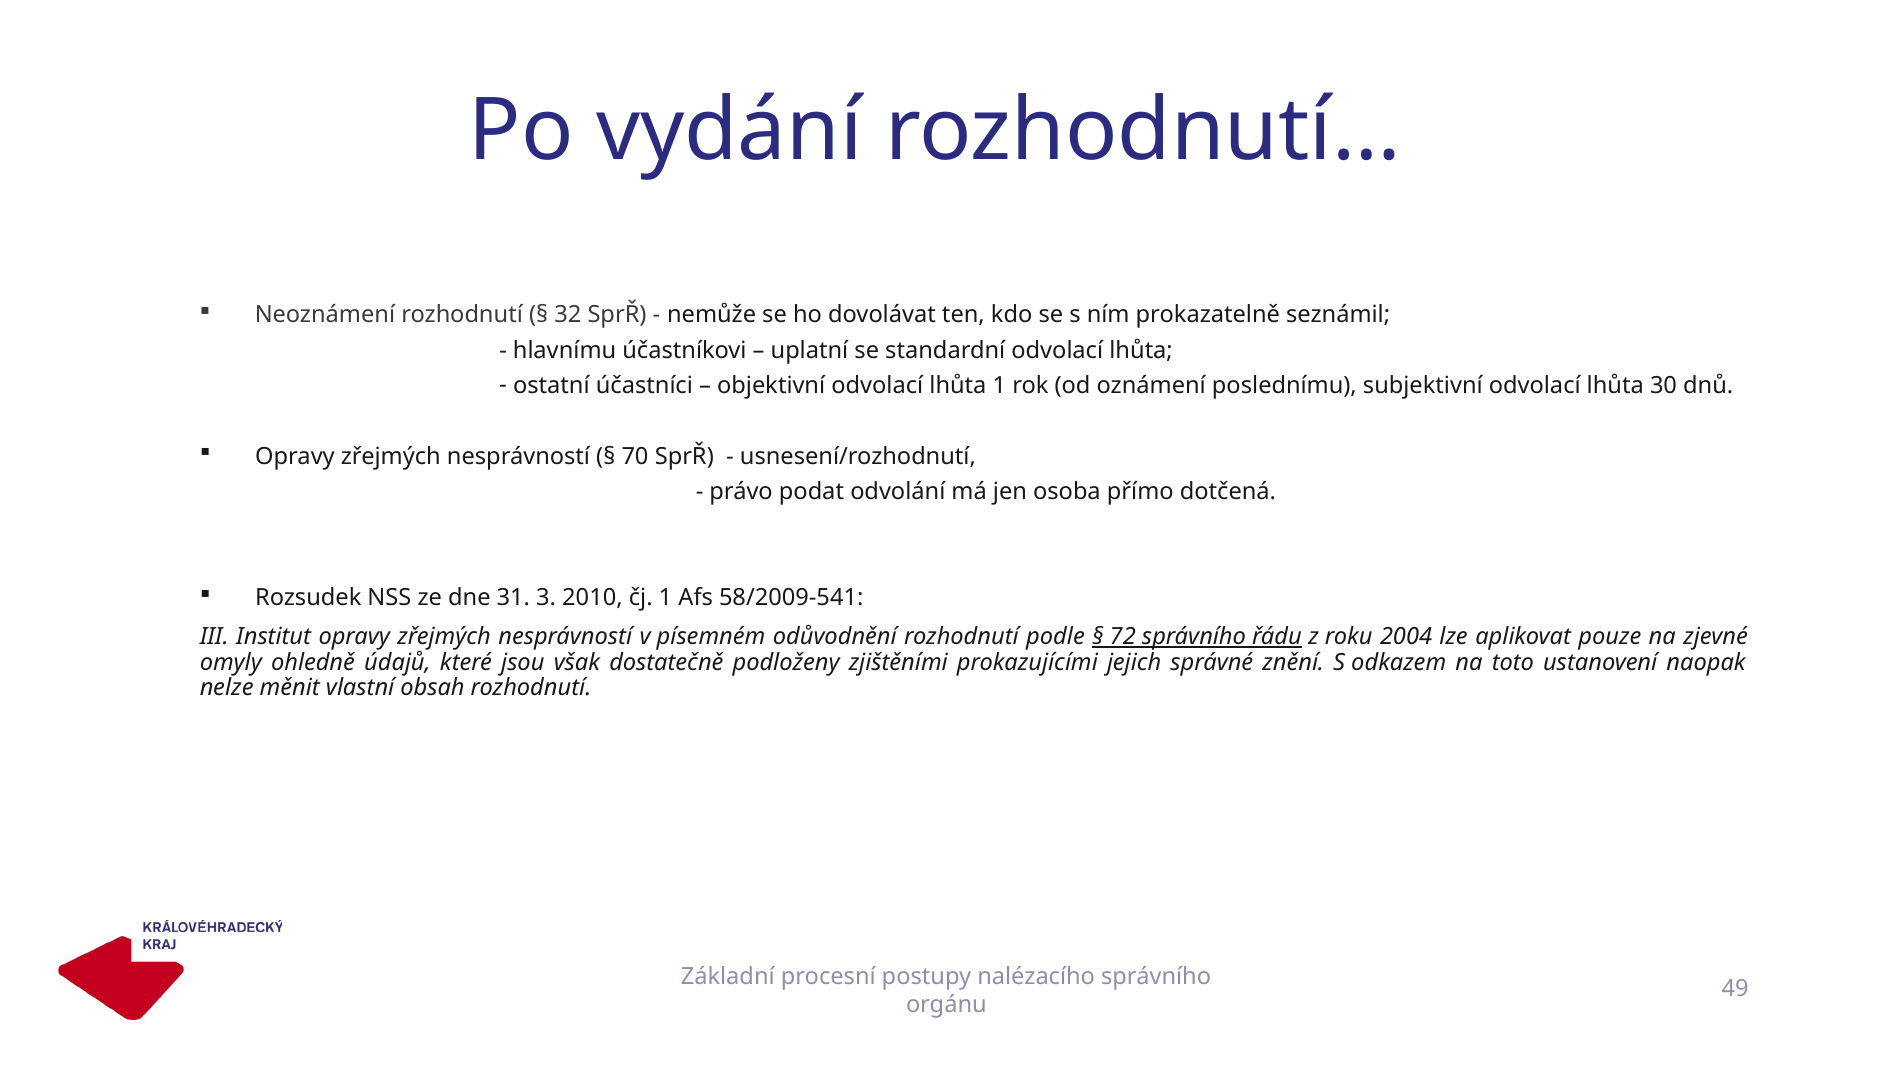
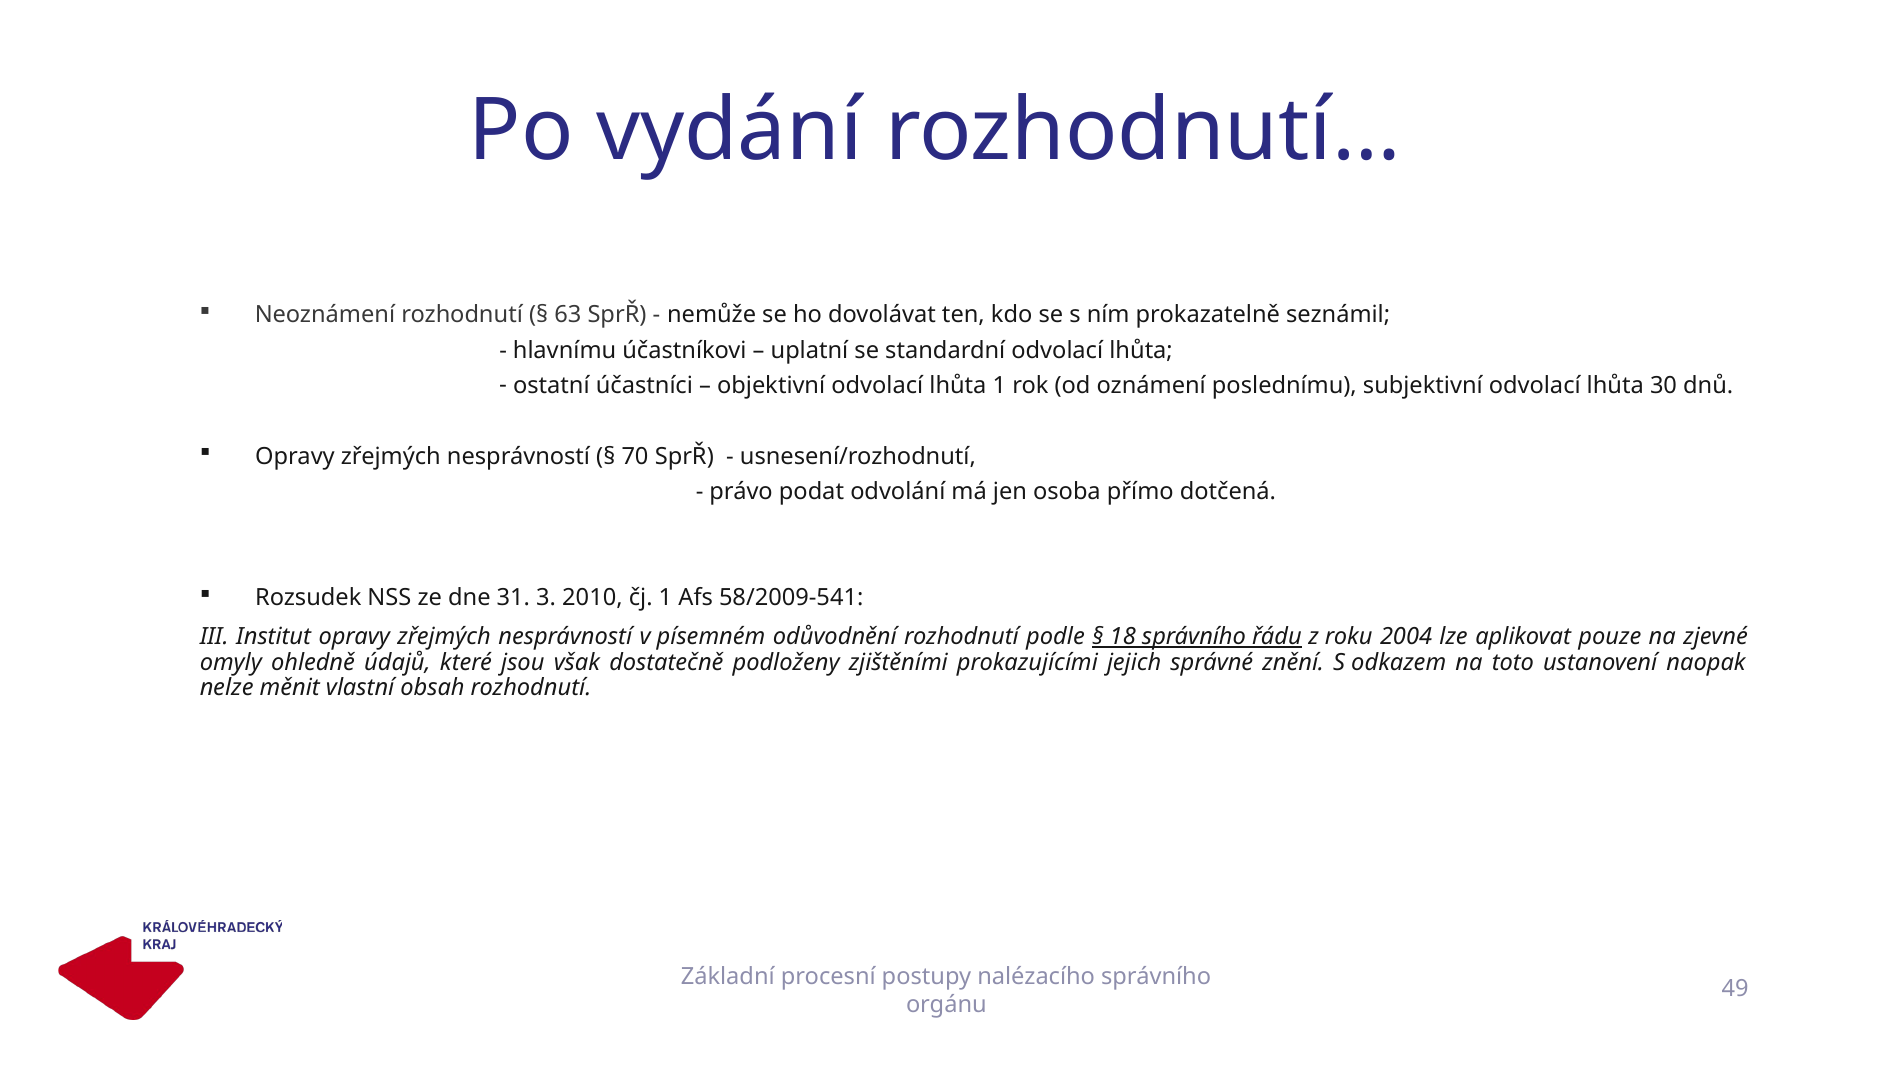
32: 32 -> 63 (568, 315)
72: 72 -> 18 (1123, 636)
